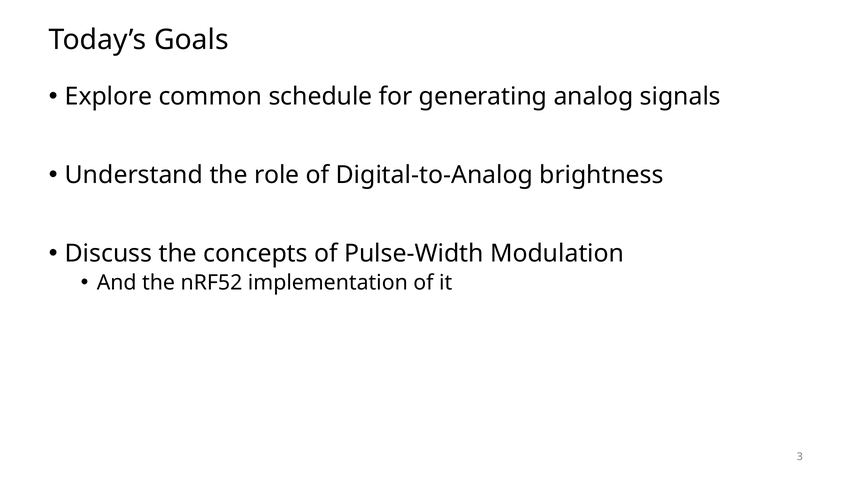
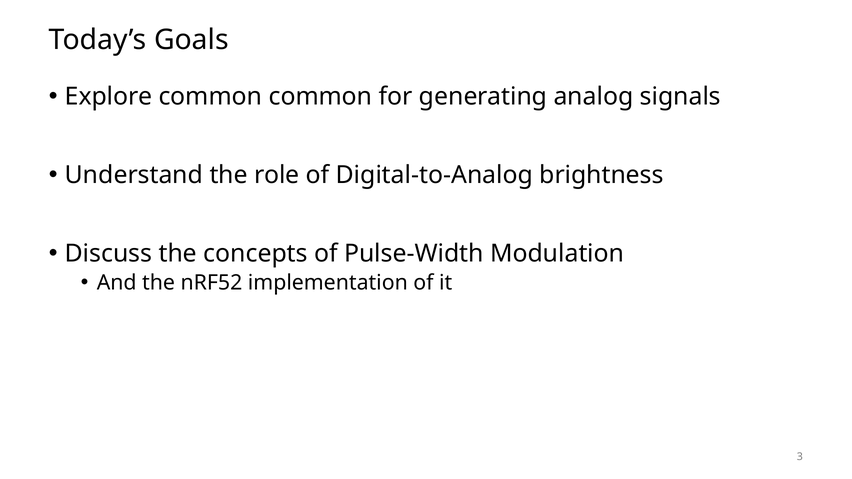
common schedule: schedule -> common (320, 96)
